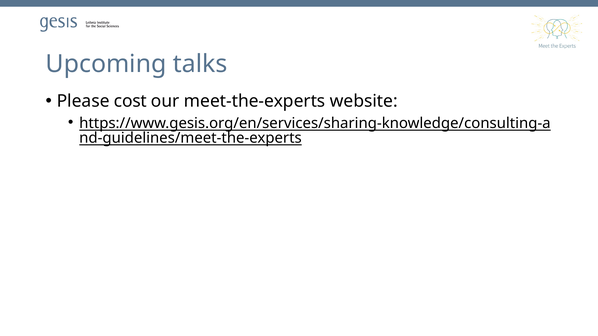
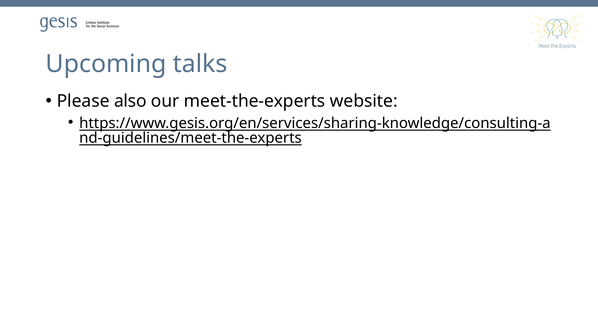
cost: cost -> also (130, 101)
